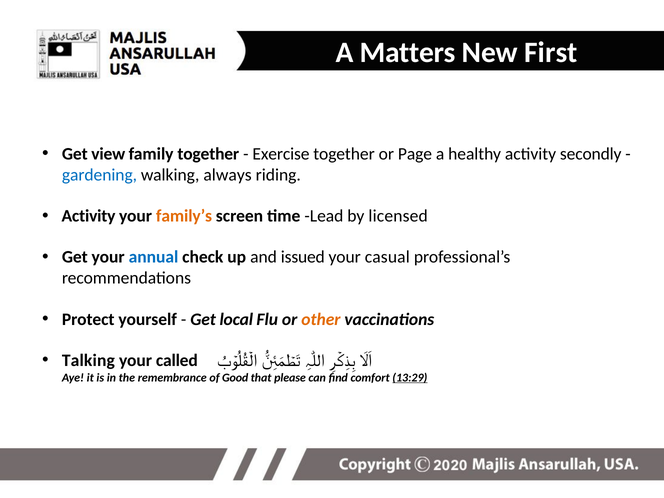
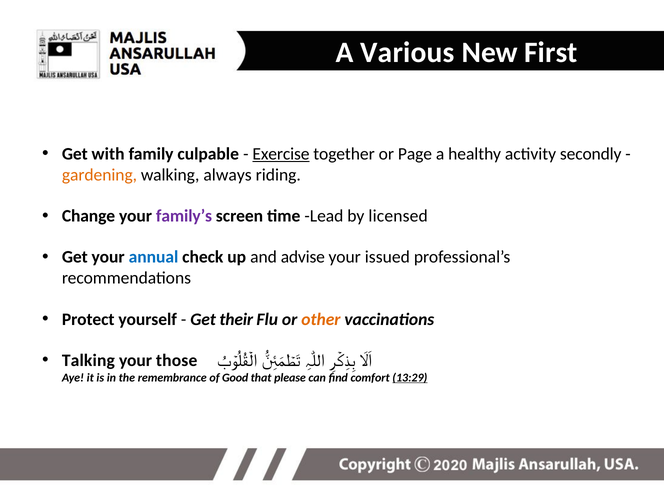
Matters: Matters -> Various (407, 52)
view: view -> with (108, 154)
family together: together -> culpable (208, 154)
Exercise underline: none -> present (281, 154)
gardening colour: blue -> orange (99, 175)
Activity: Activity -> Change (89, 216)
family’s colour: orange -> purple (184, 216)
issued: issued -> advise (303, 257)
casual: casual -> issued (387, 257)
local: local -> their (236, 319)
called: called -> those (177, 360)
